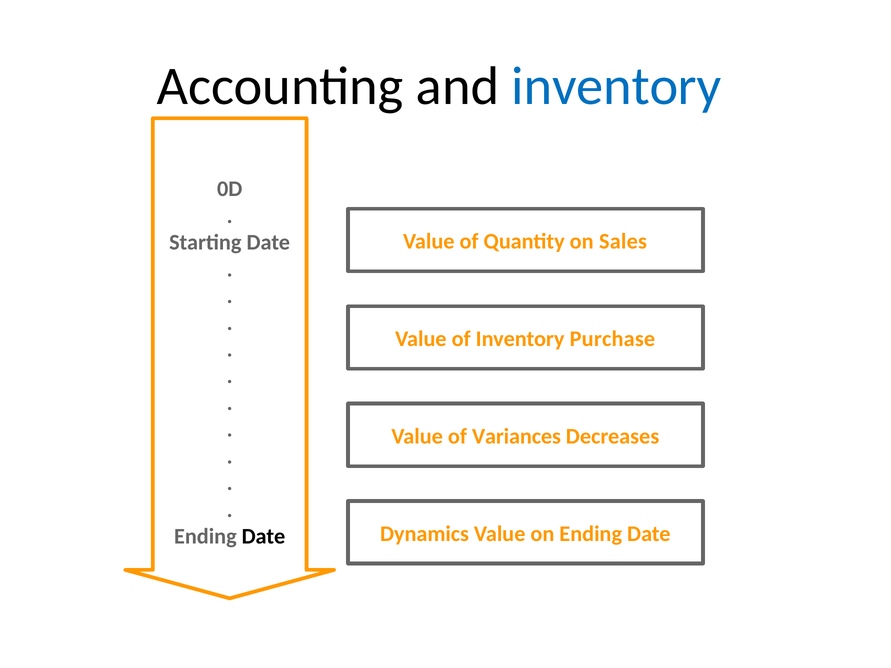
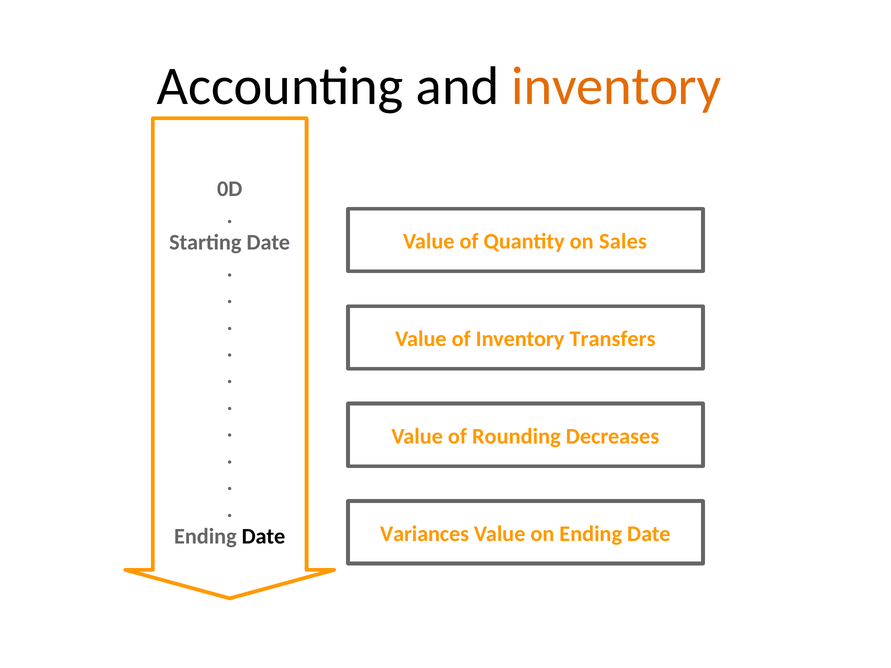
inventory colour: blue -> orange (616, 86)
Purchase: Purchase -> Transfers (613, 339)
Variances: Variances -> Rounding (516, 437)
Dynamics: Dynamics -> Variances (425, 534)
